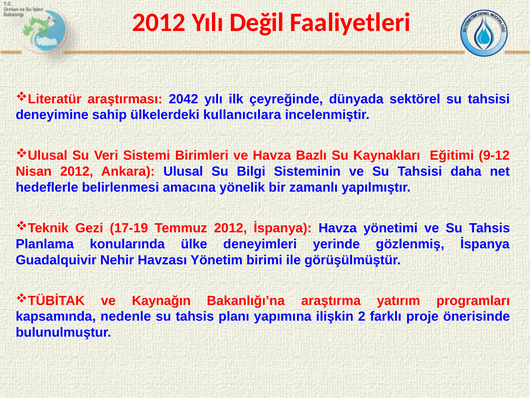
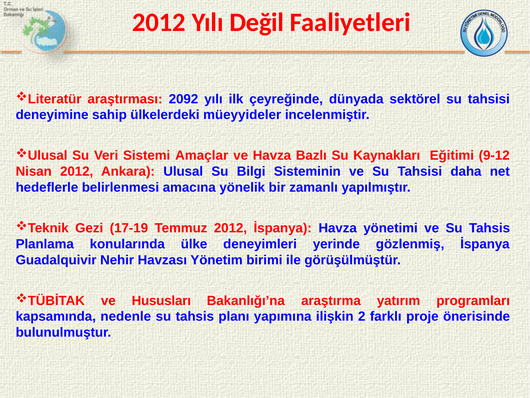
2042: 2042 -> 2092 (184, 99)
kullanıcılara: kullanıcılara -> müeyyideler (242, 115)
Birimleri: Birimleri -> Amaçlar (202, 155)
Kaynağın: Kaynağın -> Hususları (161, 300)
